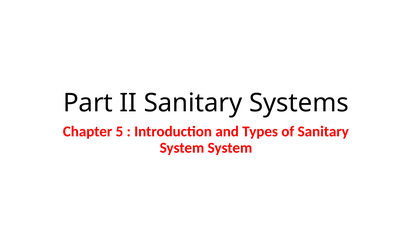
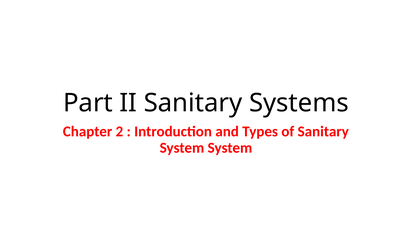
5: 5 -> 2 (119, 131)
